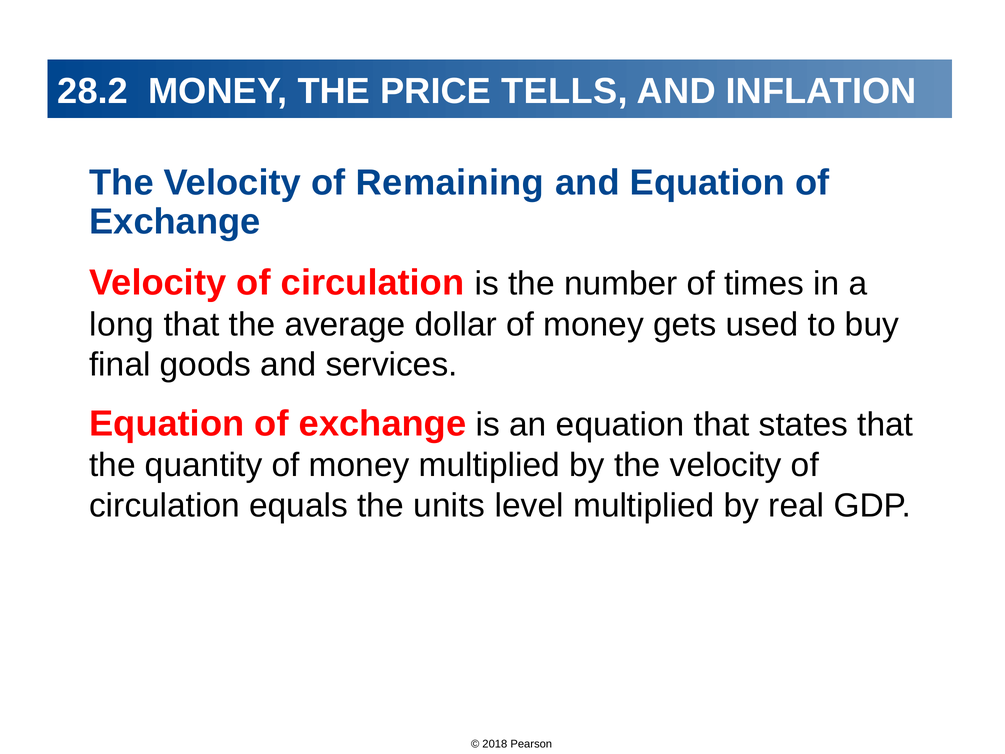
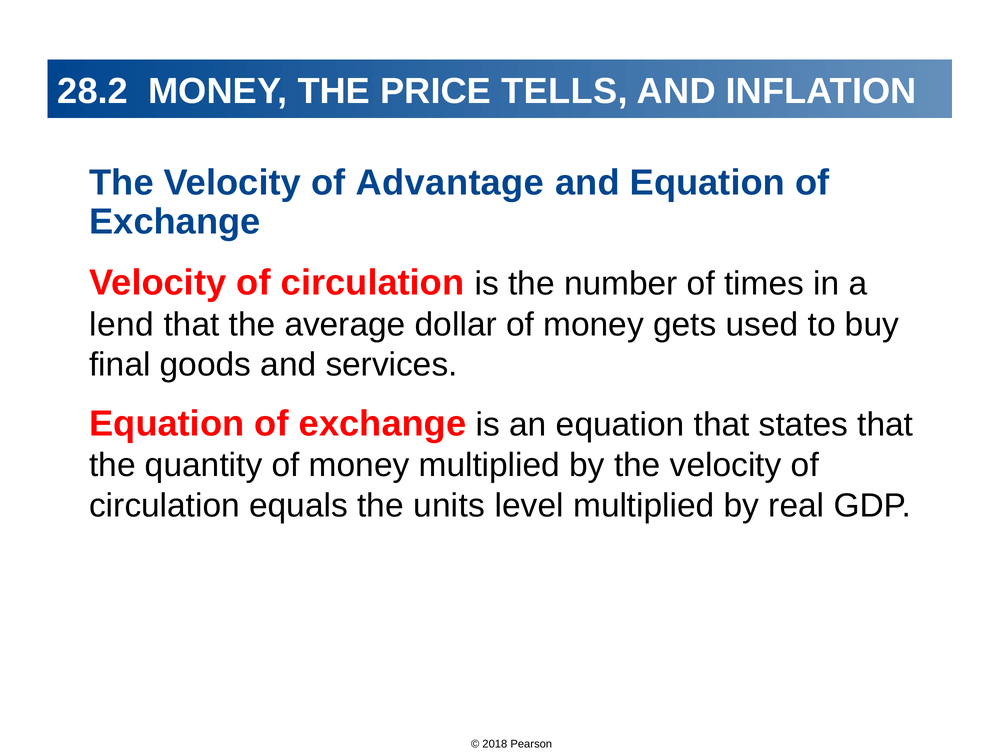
Remaining: Remaining -> Advantage (450, 183)
long: long -> lend (122, 324)
